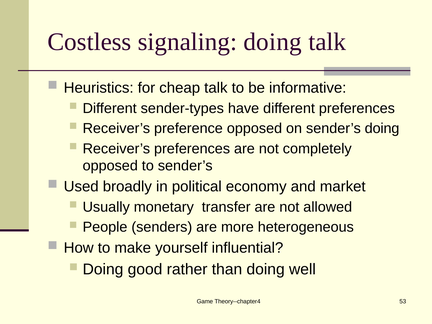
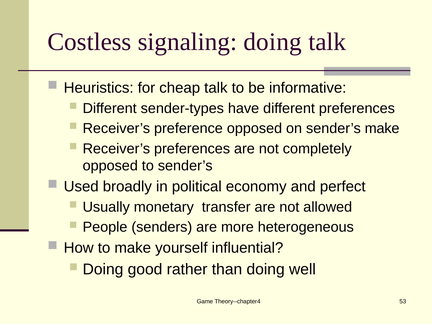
sender’s doing: doing -> make (382, 128)
market: market -> perfect (343, 187)
